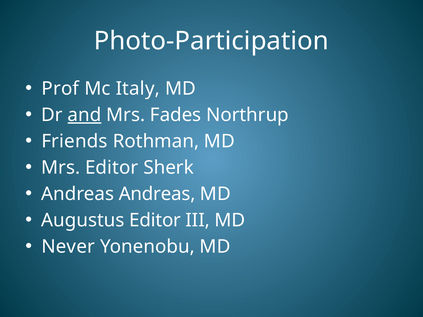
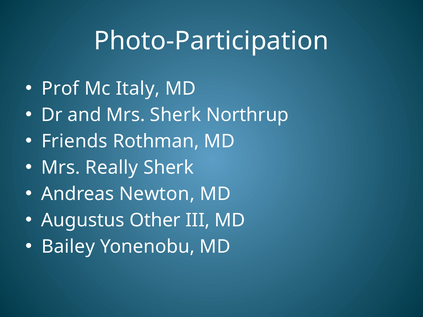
and underline: present -> none (84, 115)
Mrs Fades: Fades -> Sherk (176, 115)
Mrs Editor: Editor -> Really (112, 168)
Andreas Andreas: Andreas -> Newton (157, 194)
Augustus Editor: Editor -> Other (155, 220)
Never: Never -> Bailey (68, 247)
